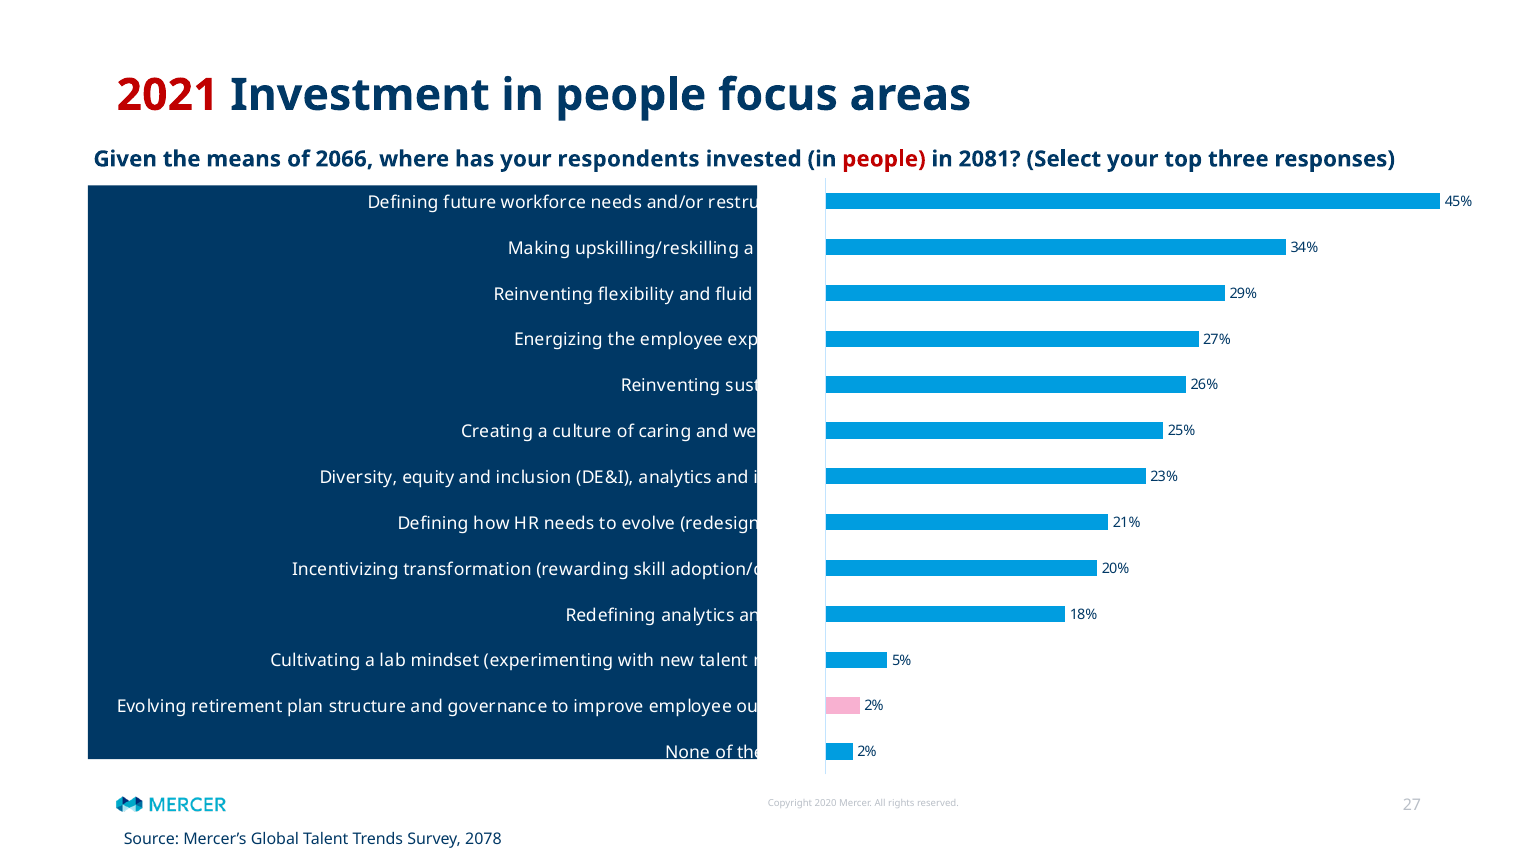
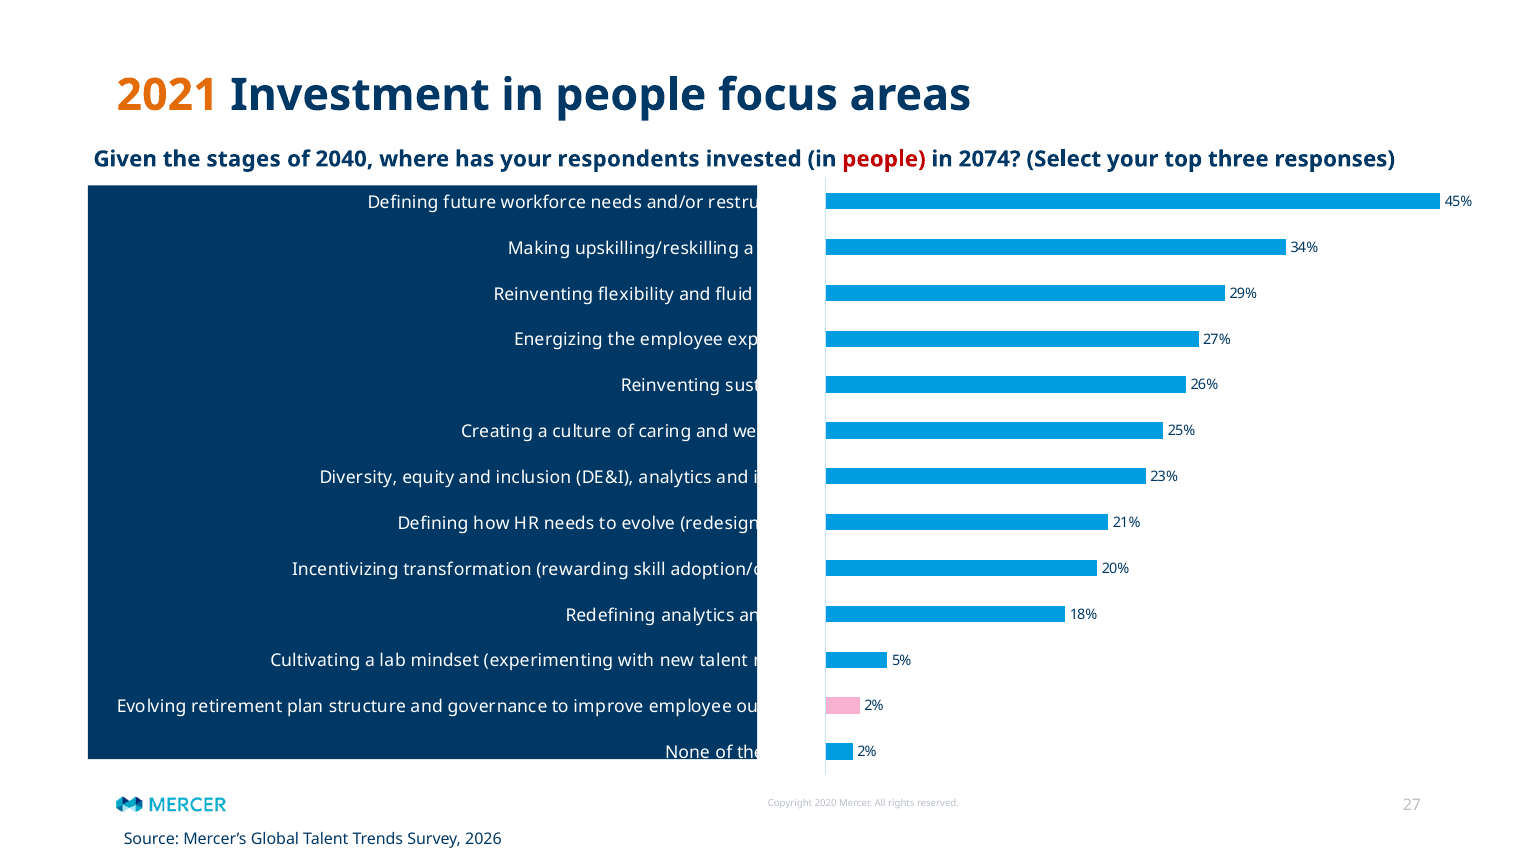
2021 colour: red -> orange (168, 95)
means: means -> stages (244, 159)
2066: 2066 -> 2040 (344, 159)
2081: 2081 -> 2074 (990, 159)
2078: 2078 -> 2026 (483, 839)
